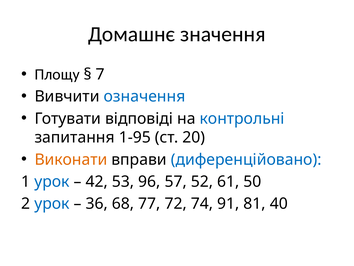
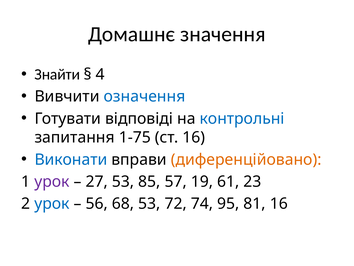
Площу: Площу -> Знайти (57, 74)
7: 7 -> 4 (100, 74)
1-95: 1-95 -> 1-75 (135, 137)
ст 20: 20 -> 16 (194, 137)
Виконати colour: orange -> blue (71, 159)
диференційовано colour: blue -> orange (246, 159)
урок colour: blue -> purple (52, 181)
42: 42 -> 27 (97, 181)
96: 96 -> 85 (149, 181)
52: 52 -> 19 (202, 181)
50: 50 -> 23 (252, 181)
36: 36 -> 56 (97, 203)
68 77: 77 -> 53 (149, 203)
91: 91 -> 95 (228, 203)
81 40: 40 -> 16 (279, 203)
